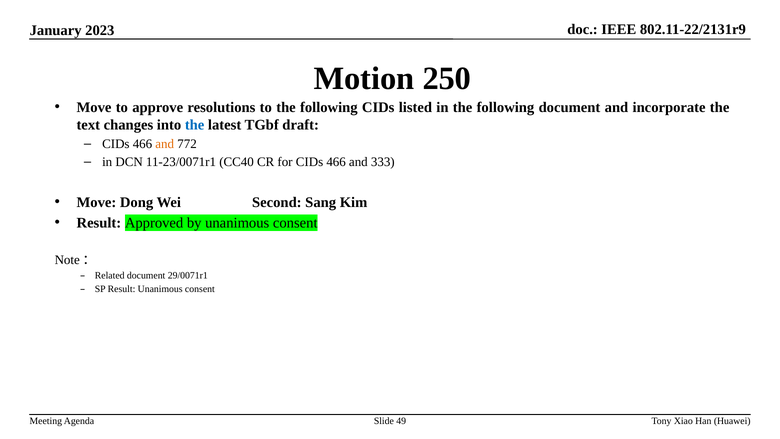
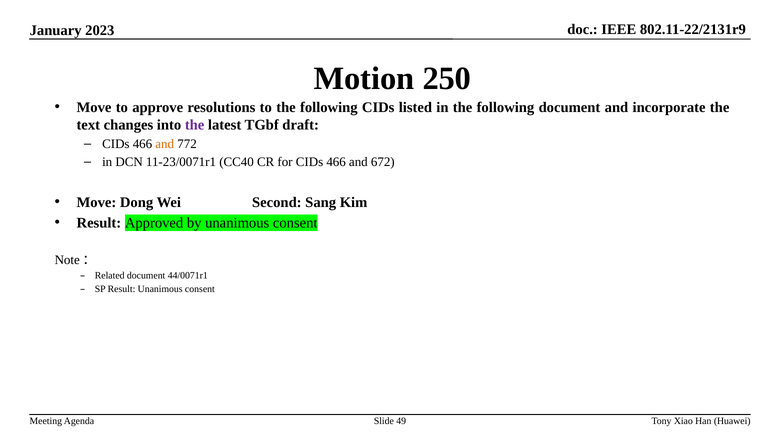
the colour: blue -> purple (195, 125)
333: 333 -> 672 (383, 162)
29/0071r1: 29/0071r1 -> 44/0071r1 (188, 275)
